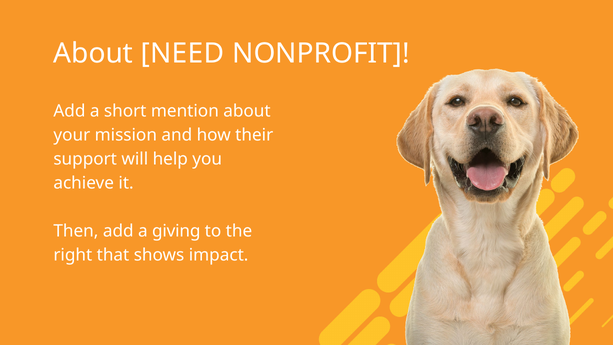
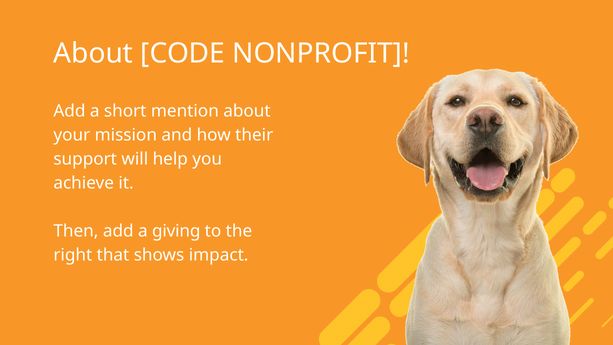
NEED: NEED -> CODE (183, 53)
